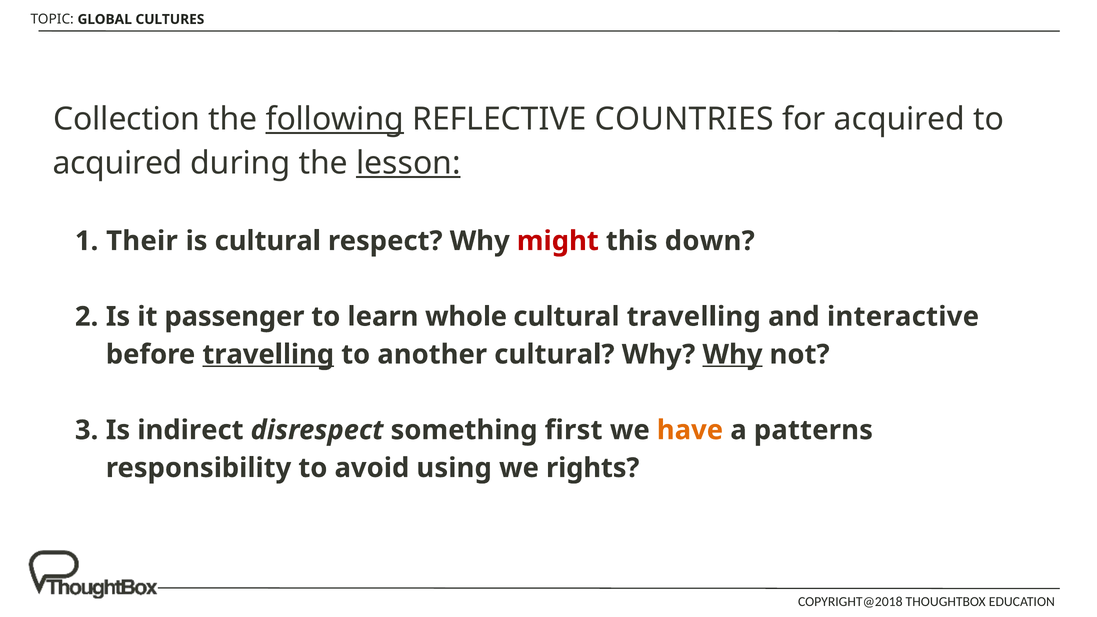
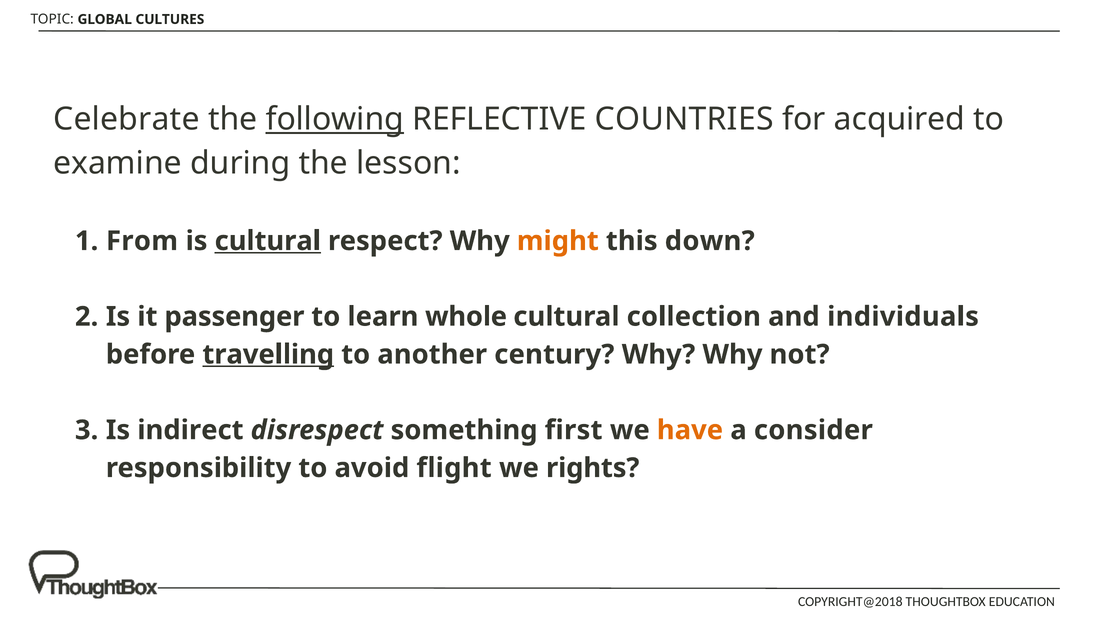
Collection: Collection -> Celebrate (126, 119)
acquired: acquired -> examine (118, 163)
lesson underline: present -> none (408, 163)
Their: Their -> From (142, 241)
cultural underline: none -> present (268, 241)
might colour: red -> orange (558, 241)
cultural travelling: travelling -> collection (694, 317)
interactive: interactive -> individuals (903, 317)
another cultural: cultural -> century (554, 355)
Why underline: present -> none (732, 355)
patterns: patterns -> consider (813, 430)
using: using -> flight (454, 468)
